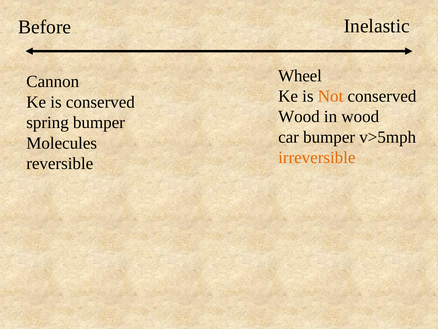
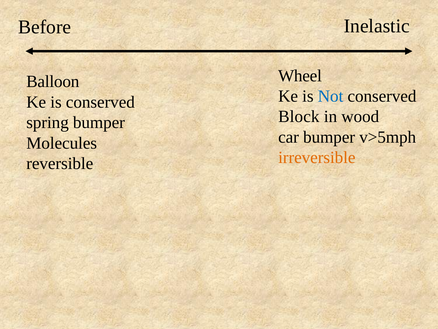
Cannon: Cannon -> Balloon (53, 82)
Not colour: orange -> blue (331, 96)
Wood: Wood -> Block (299, 117)
